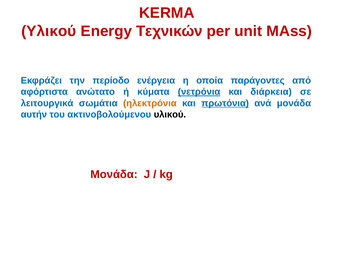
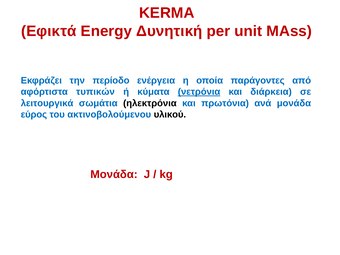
Υλικού: Υλικού -> Εφικτά (49, 31)
Τεχνικών: Τεχνικών -> Δυνητική (169, 31)
ανώτατο: ανώτατο -> τυπικών (95, 92)
ηλεκτρόνια colour: orange -> black (150, 103)
πρωτόνια underline: present -> none (225, 103)
αυτήν: αυτήν -> εύρος (34, 114)
